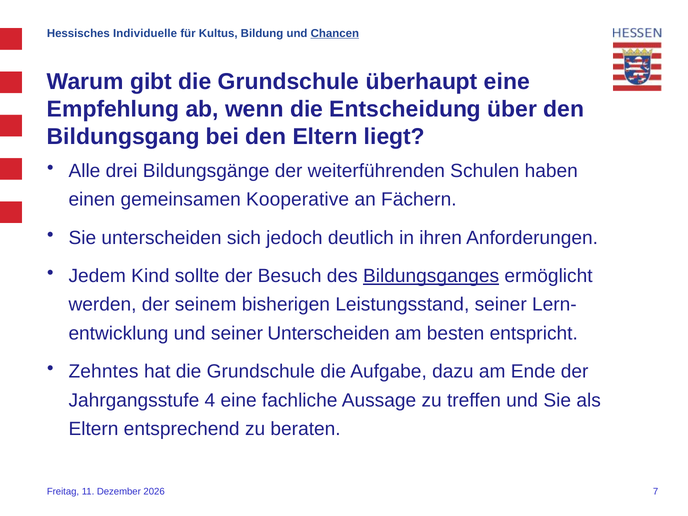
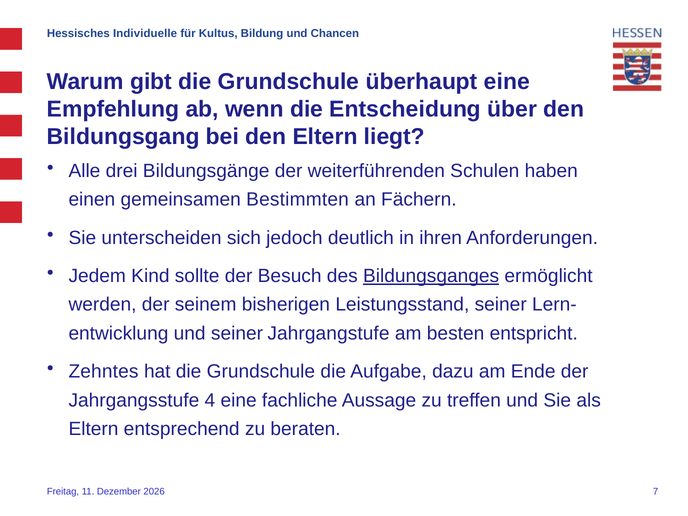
Chancen underline: present -> none (335, 33)
Kooperative: Kooperative -> Bestimmten (298, 200)
seiner Unterscheiden: Unterscheiden -> Jahrgangstufe (328, 333)
